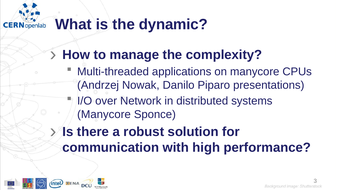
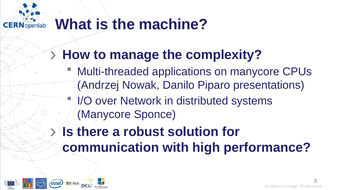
dynamic: dynamic -> machine (173, 24)
